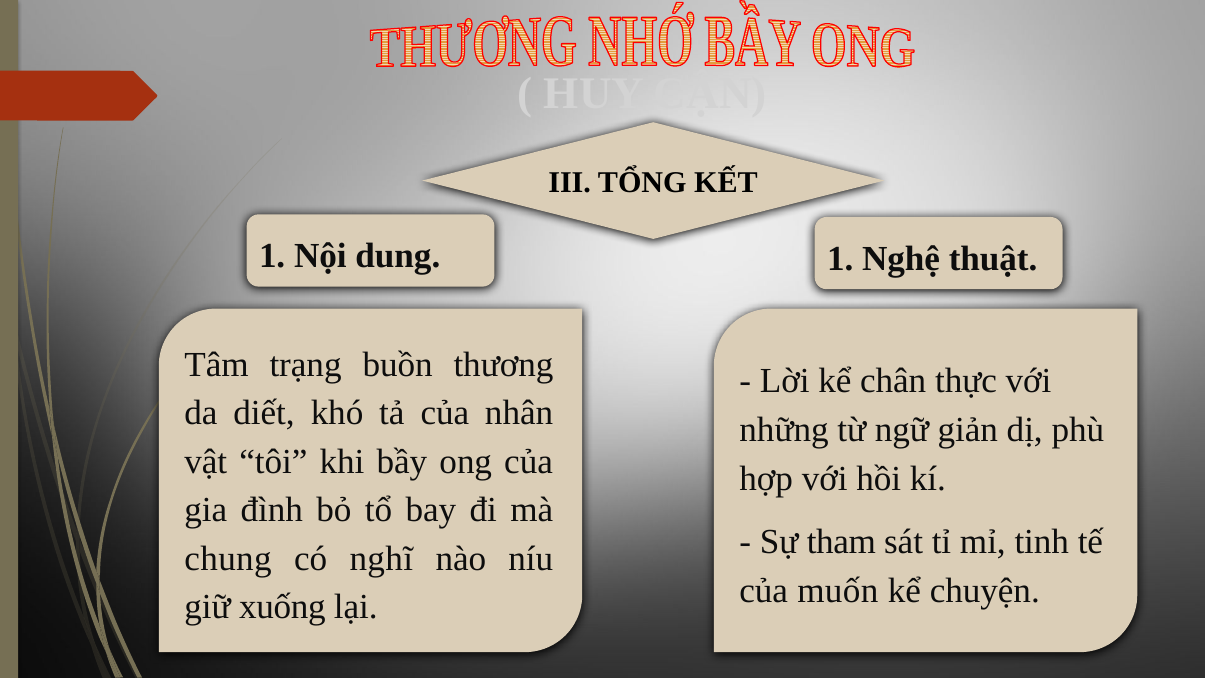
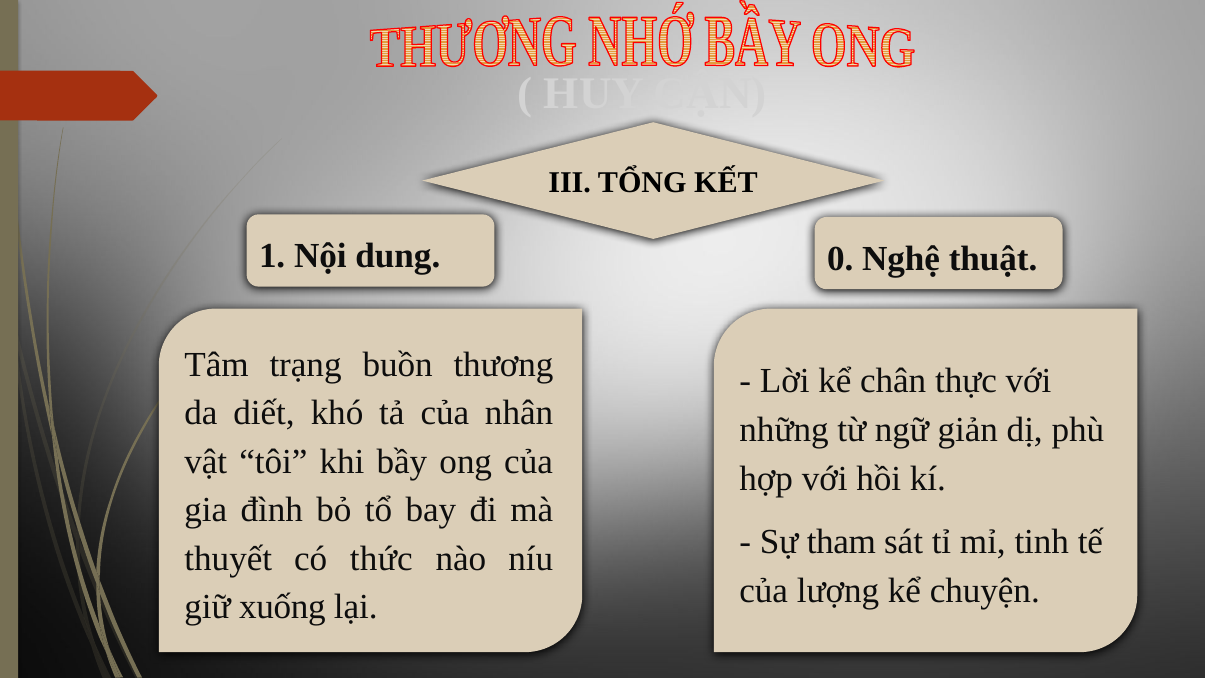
dung 1: 1 -> 0 (840, 259)
chung: chung -> thuyết (228, 559)
nghĩ: nghĩ -> thức (381, 559)
muốn: muốn -> lượng (838, 590)
